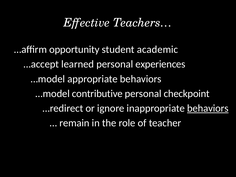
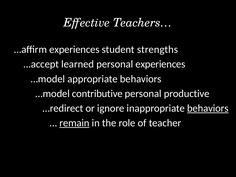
…affirm opportunity: opportunity -> experiences (74, 50)
academic: academic -> strengths (158, 50)
checkpoint: checkpoint -> productive (187, 94)
remain underline: none -> present (74, 123)
